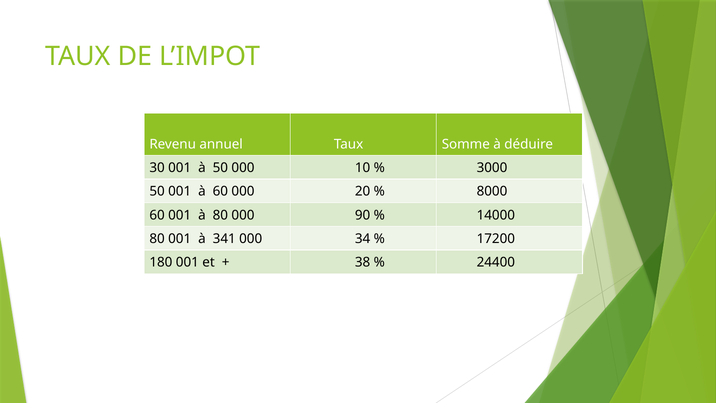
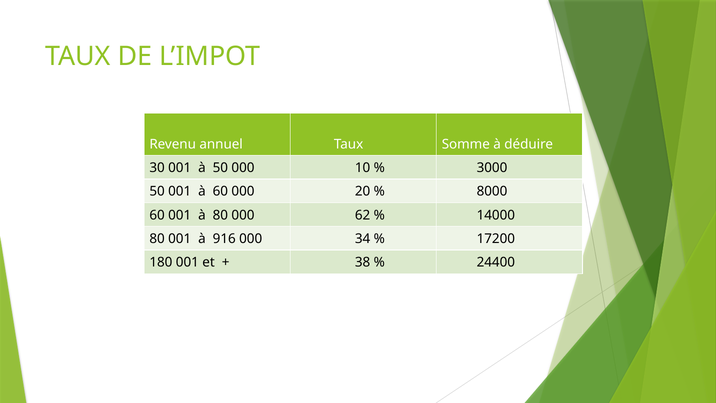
90: 90 -> 62 (363, 215)
341: 341 -> 916 (224, 239)
